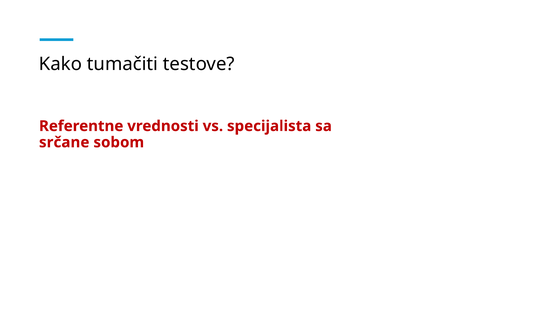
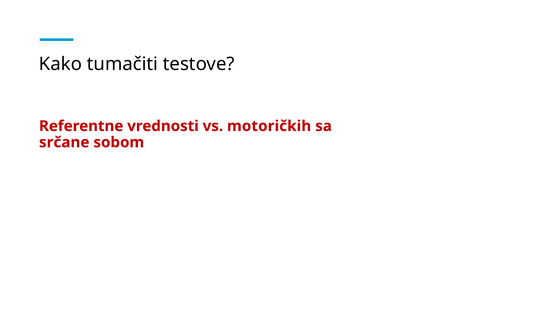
specijalista: specijalista -> motoričkih (269, 126)
